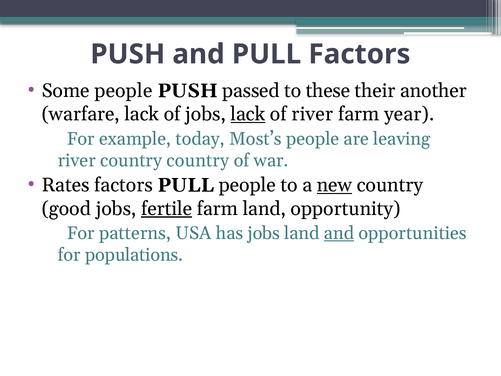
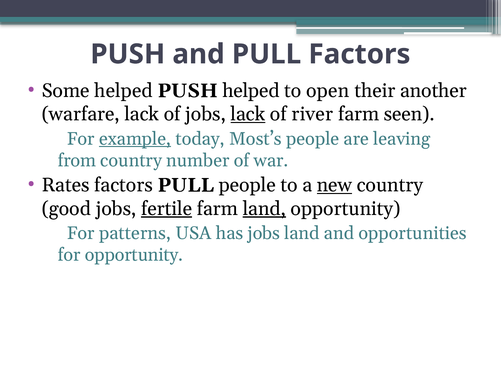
Some people: people -> helped (123, 91)
PUSH passed: passed -> helped (251, 91)
these: these -> open (328, 91)
year: year -> seen (409, 114)
example underline: none -> present (135, 139)
river: river -> from (77, 160)
country country: country -> number (198, 160)
land underline: none -> present (264, 208)
and underline: present -> none (339, 233)
for populations: populations -> opportunity (134, 255)
